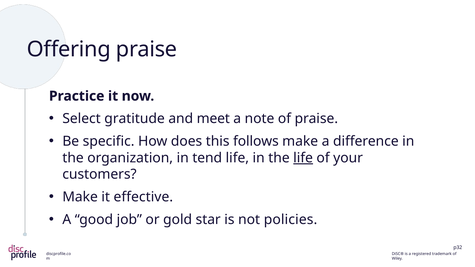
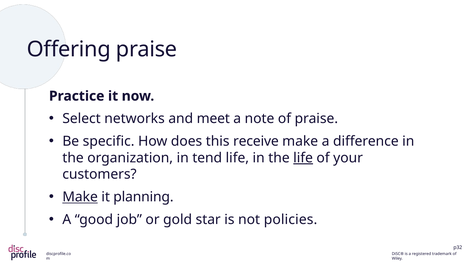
gratitude: gratitude -> networks (135, 119)
follows: follows -> receive (256, 141)
Make underline: none -> present (80, 197)
effective: effective -> planning (143, 197)
